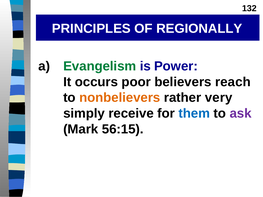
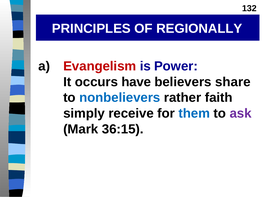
Evangelism colour: green -> red (100, 66)
poor: poor -> have (136, 82)
reach: reach -> share (233, 82)
nonbelievers colour: orange -> blue (120, 98)
very: very -> faith (219, 98)
56:15: 56:15 -> 36:15 (123, 129)
